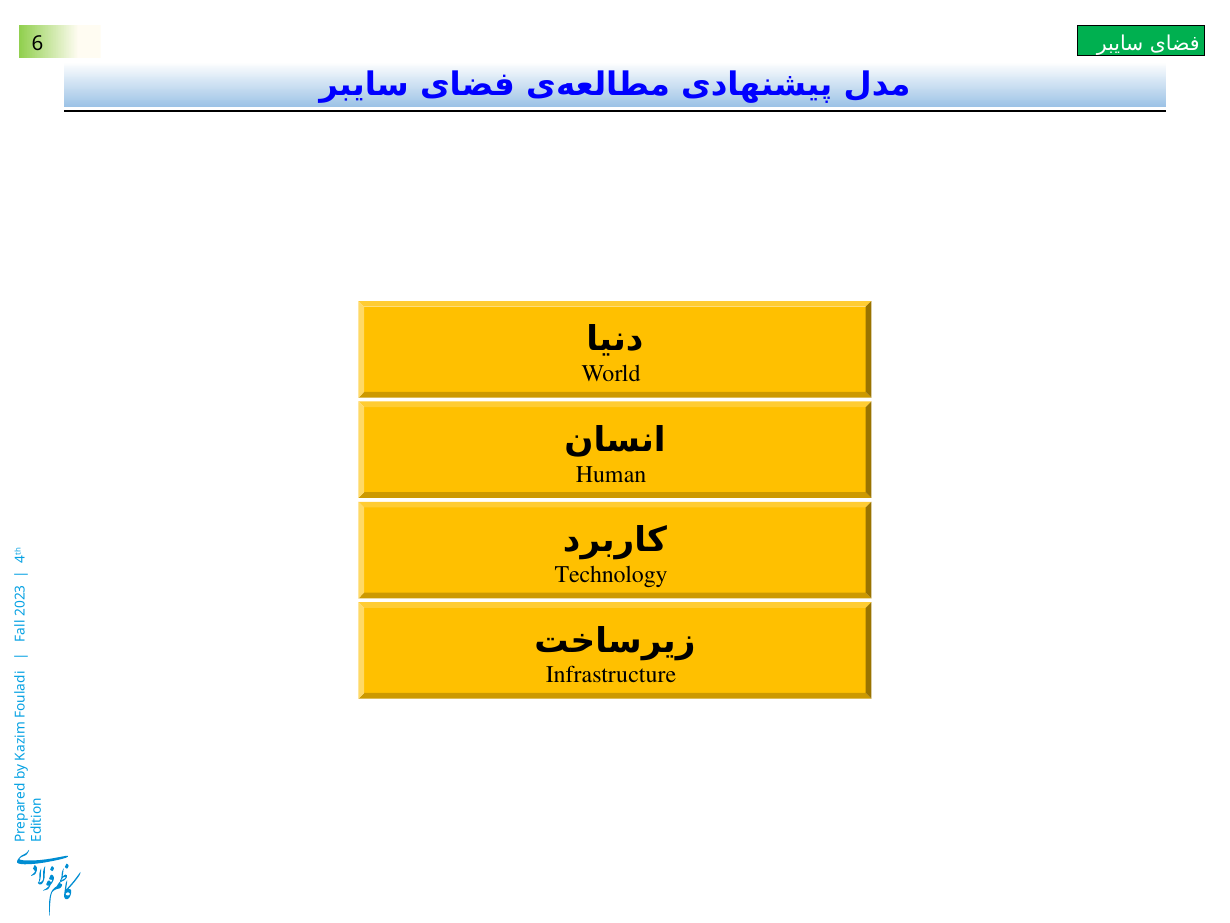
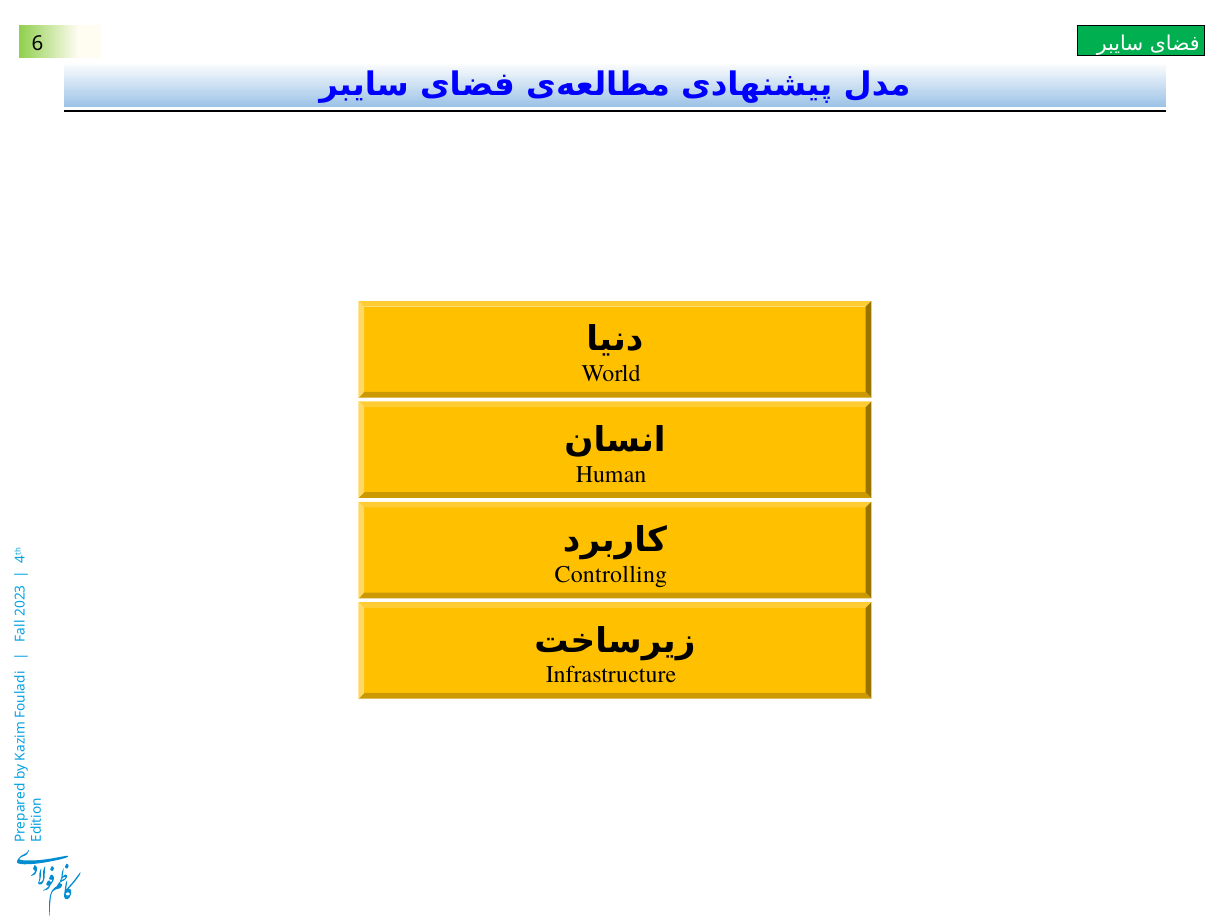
Technology: Technology -> Controlling (611, 574)
